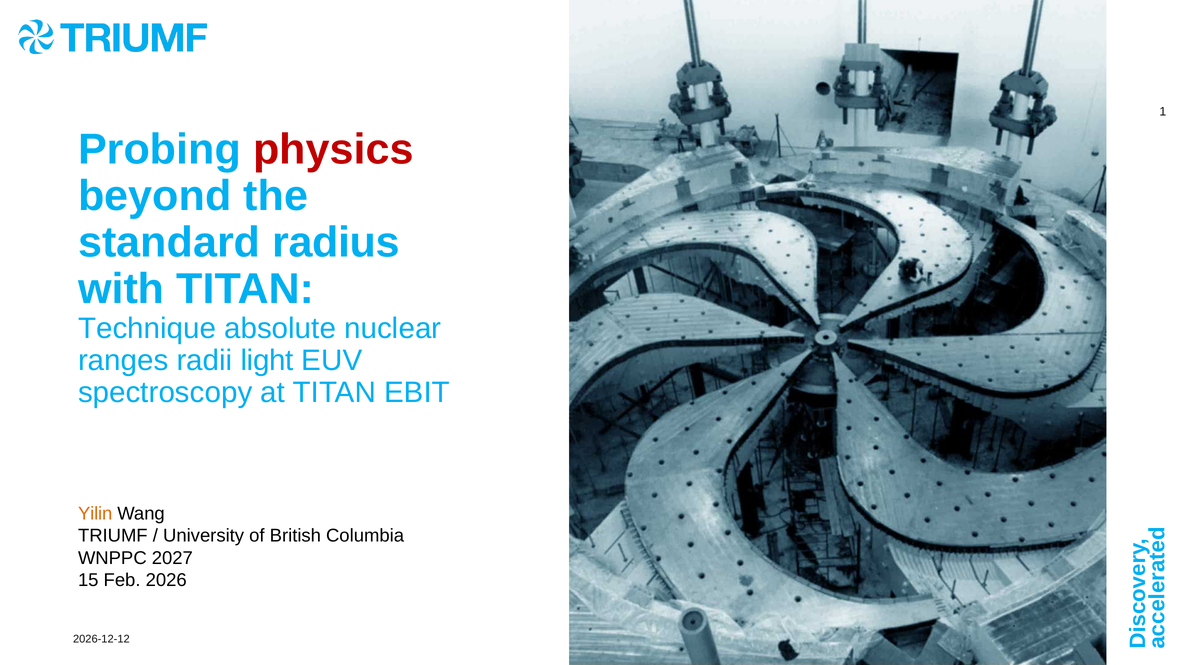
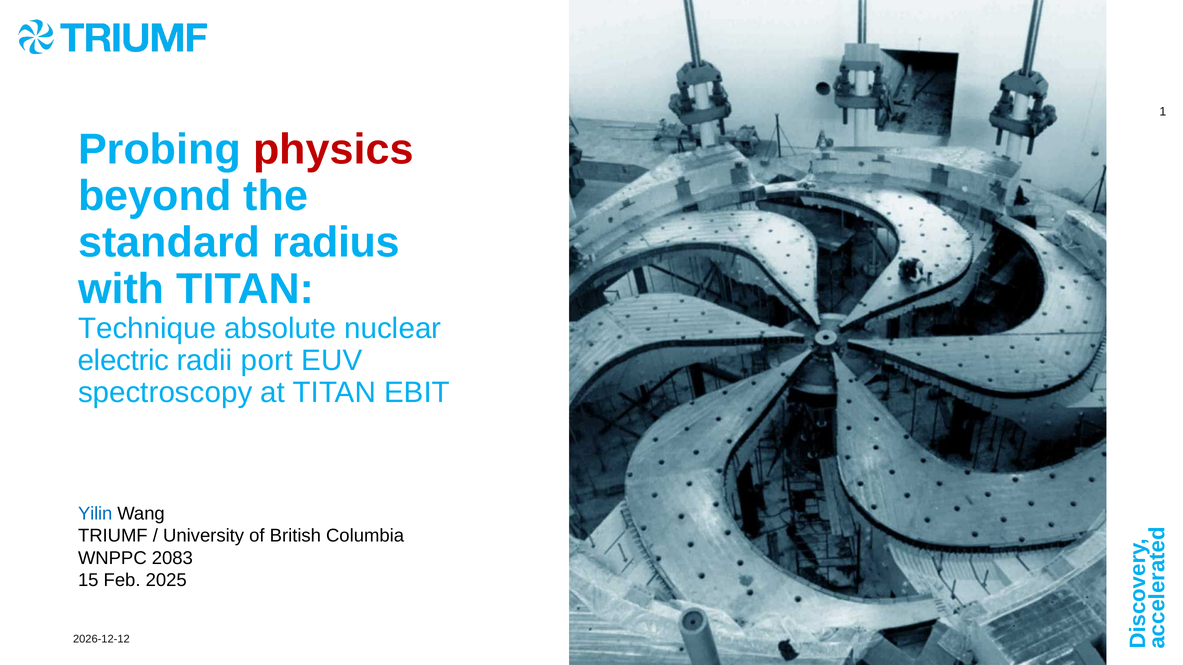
ranges: ranges -> electric (123, 361)
light: light -> port (267, 361)
Yilin colour: orange -> blue (95, 514)
2027: 2027 -> 2083 (172, 558)
2026: 2026 -> 2025 (166, 581)
